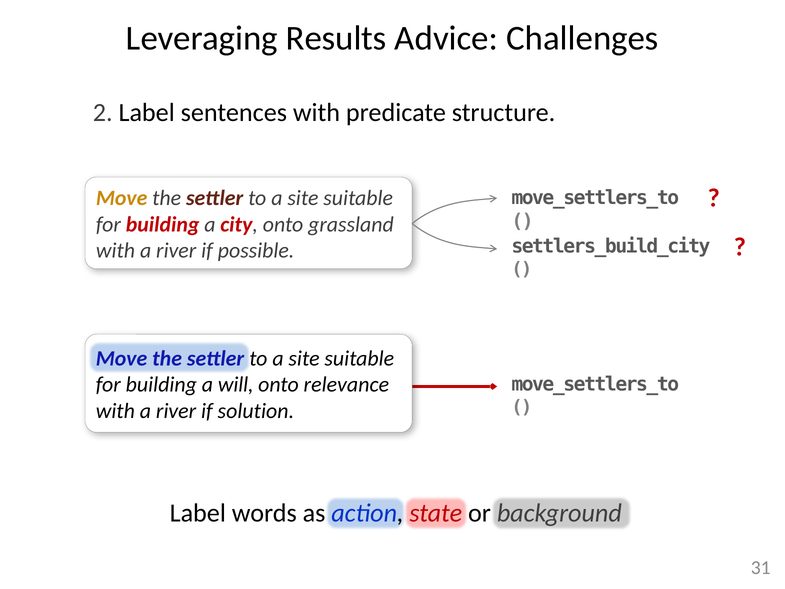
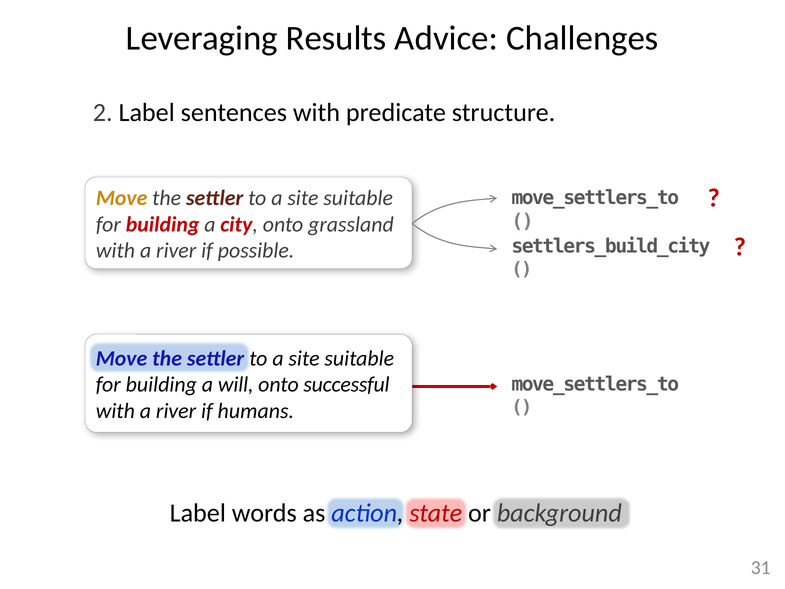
relevance: relevance -> successful (347, 385)
solution: solution -> humans (256, 411)
